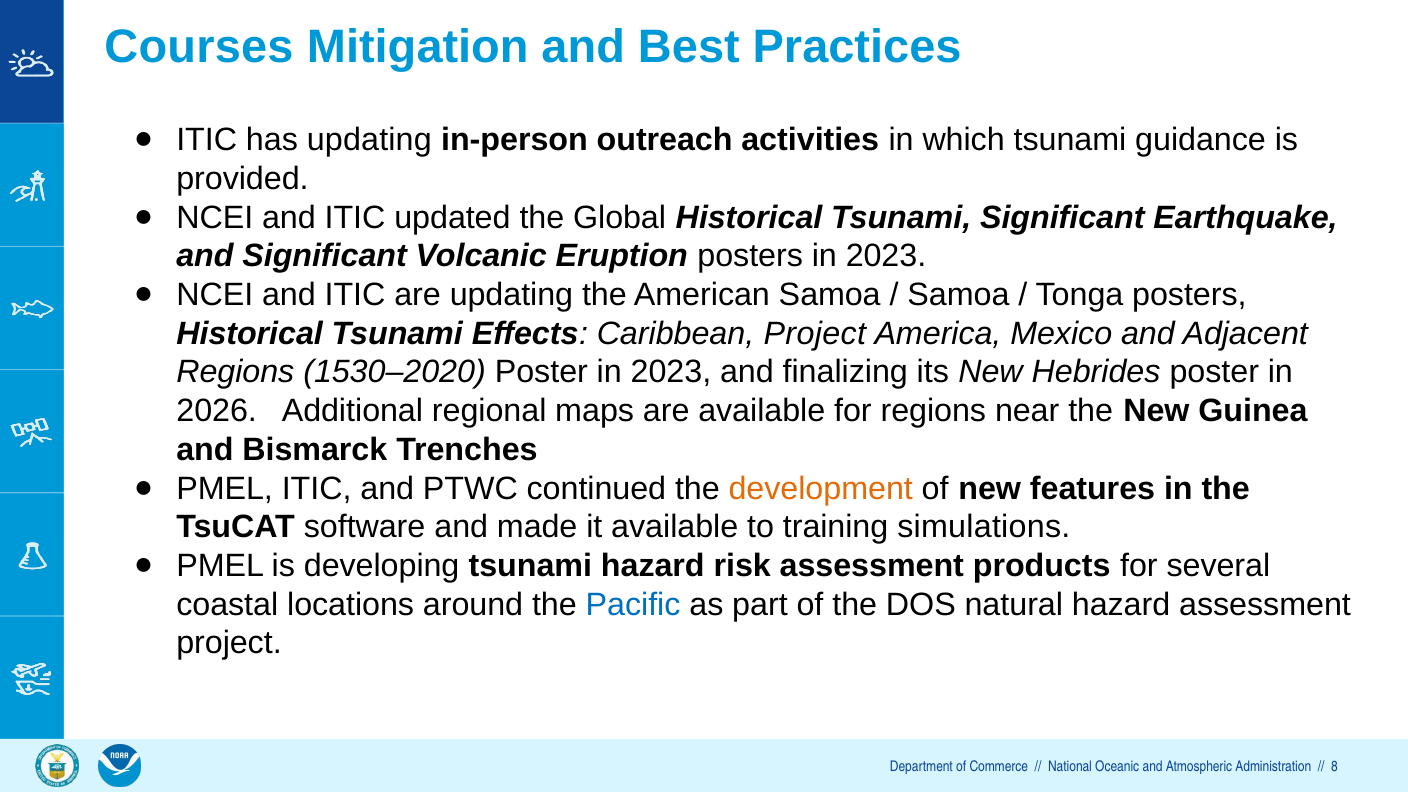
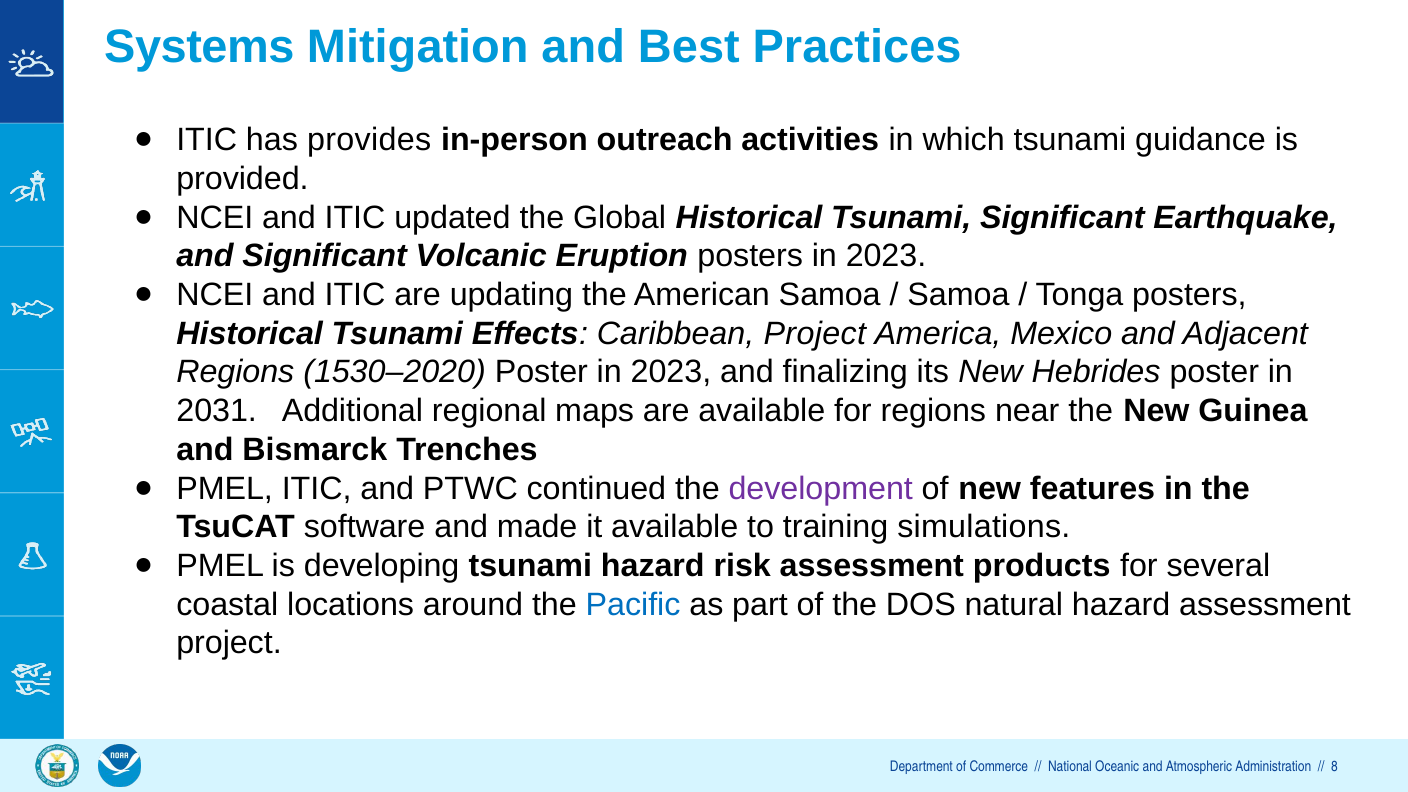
Courses: Courses -> Systems (199, 47)
has updating: updating -> provides (369, 140)
2026: 2026 -> 2031 (217, 411)
development colour: orange -> purple (821, 488)
